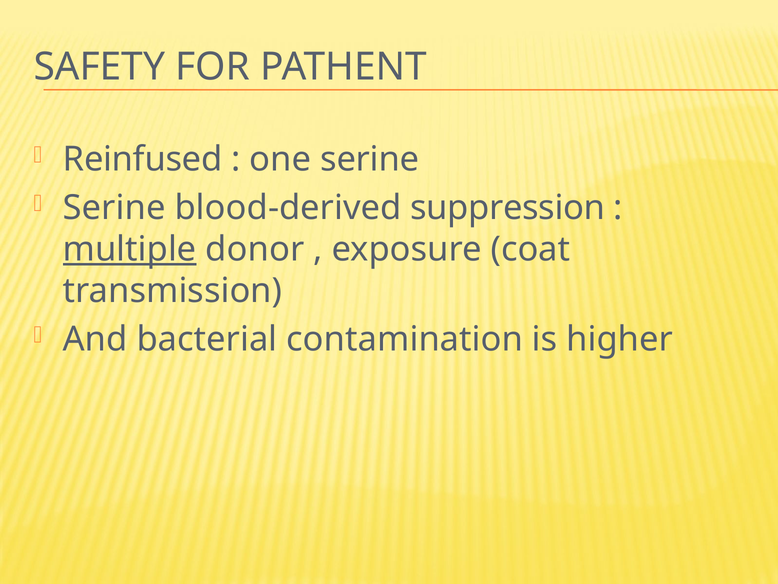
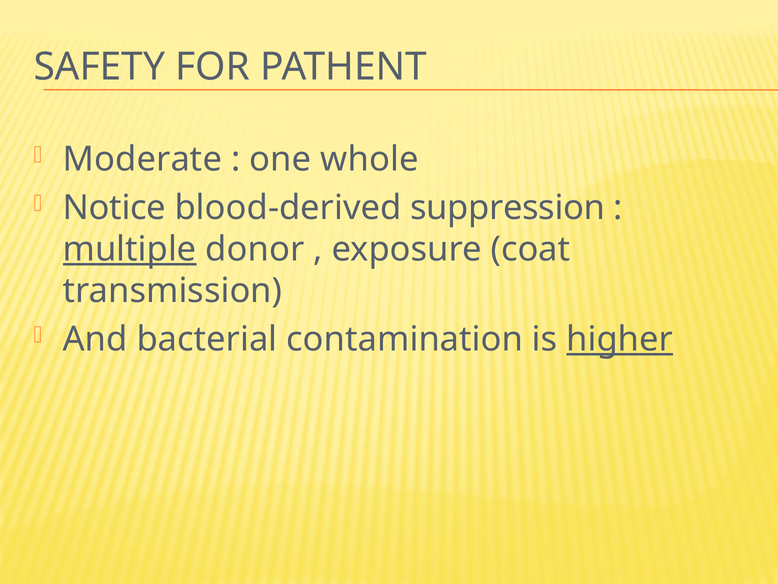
Reinfused: Reinfused -> Moderate (142, 159)
one serine: serine -> whole (370, 159)
Serine: Serine -> Notice (114, 208)
higher underline: none -> present (620, 339)
